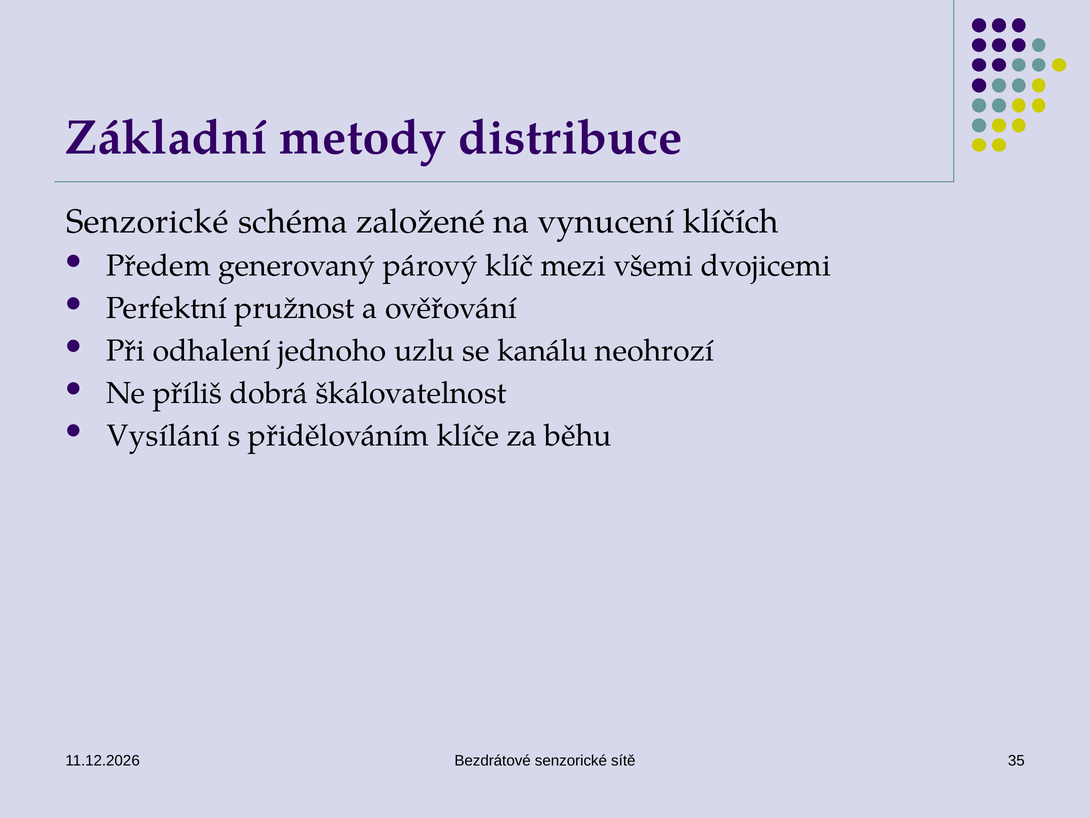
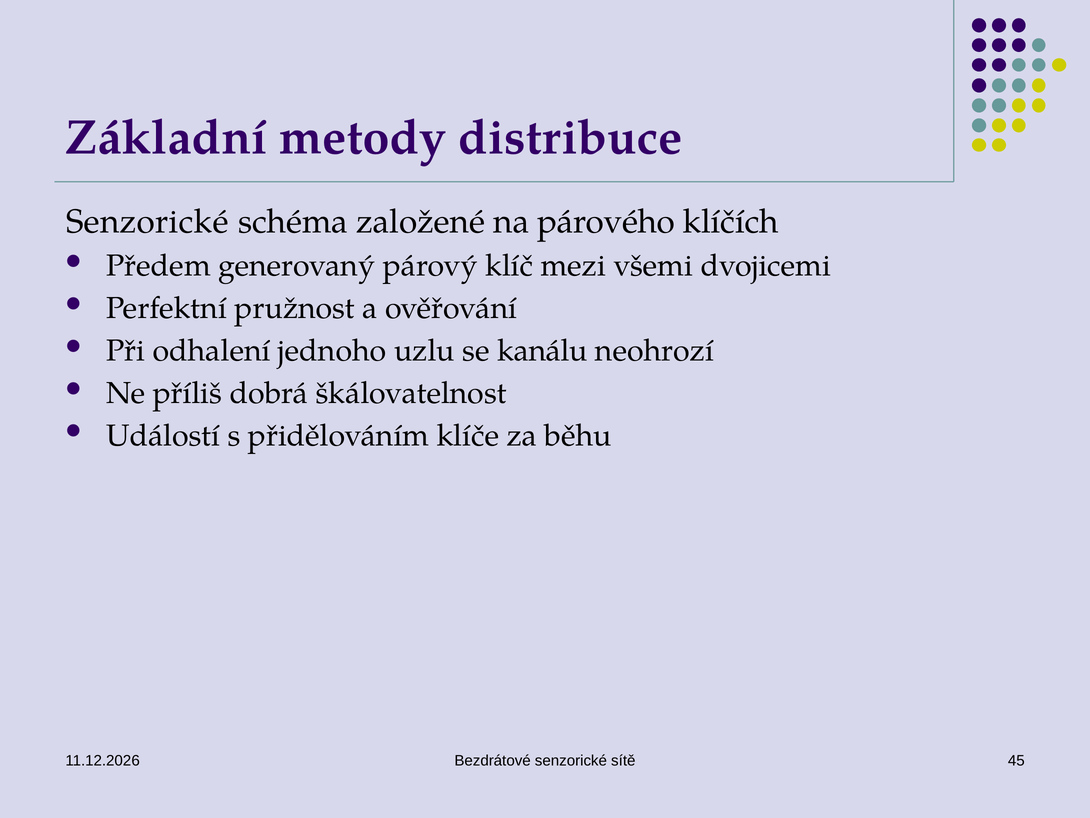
vynucení: vynucení -> párového (606, 222)
Vysílání: Vysílání -> Událostí (163, 435)
35: 35 -> 45 (1016, 760)
